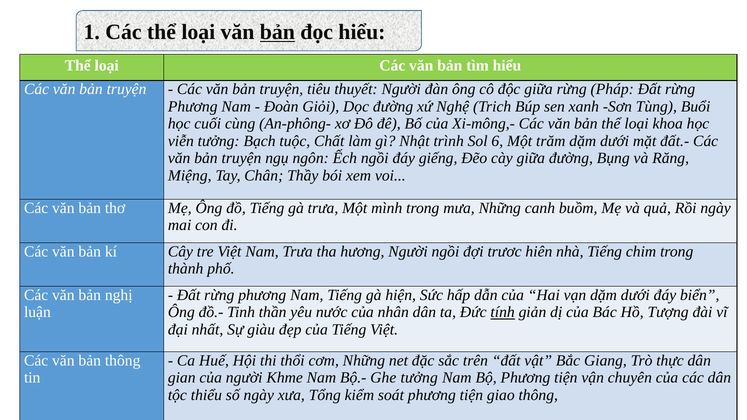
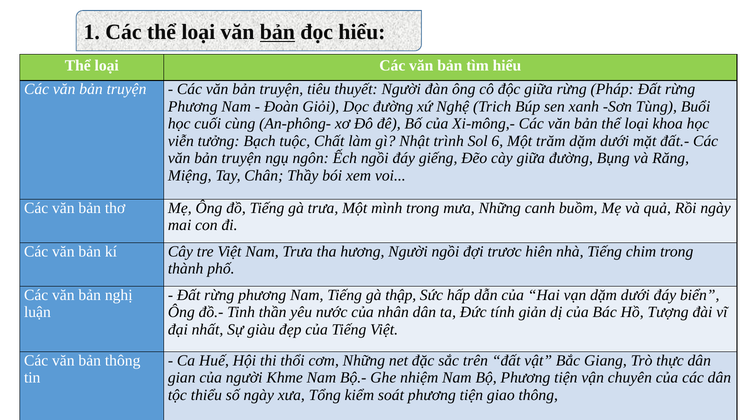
hiện: hiện -> thập (401, 295)
tính underline: present -> none (503, 312)
Ghe tưởng: tưởng -> nhiệm (419, 378)
